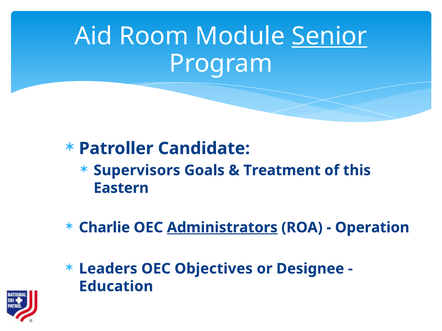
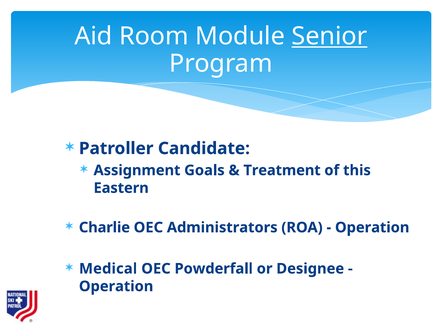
Supervisors: Supervisors -> Assignment (137, 171)
Administrators underline: present -> none (222, 228)
Leaders: Leaders -> Medical (108, 269)
Objectives: Objectives -> Powderfall (214, 269)
Education: Education -> Operation (116, 287)
